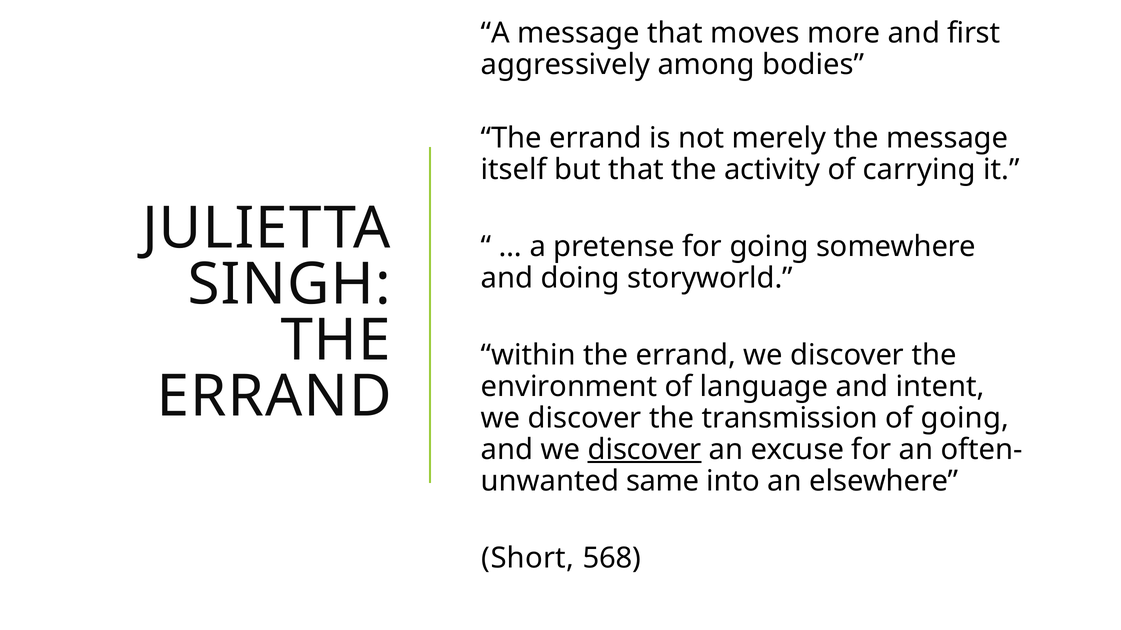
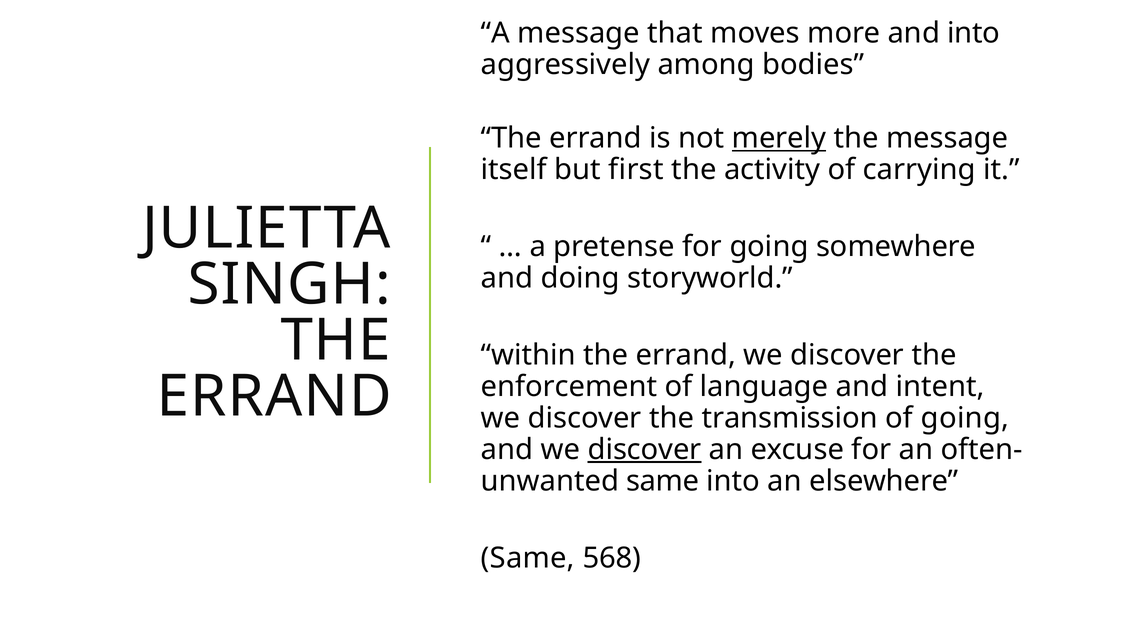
and first: first -> into (974, 33)
merely underline: none -> present (779, 138)
but that: that -> first (636, 170)
environment: environment -> enforcement (569, 387)
Short: Short -> Same (528, 558)
